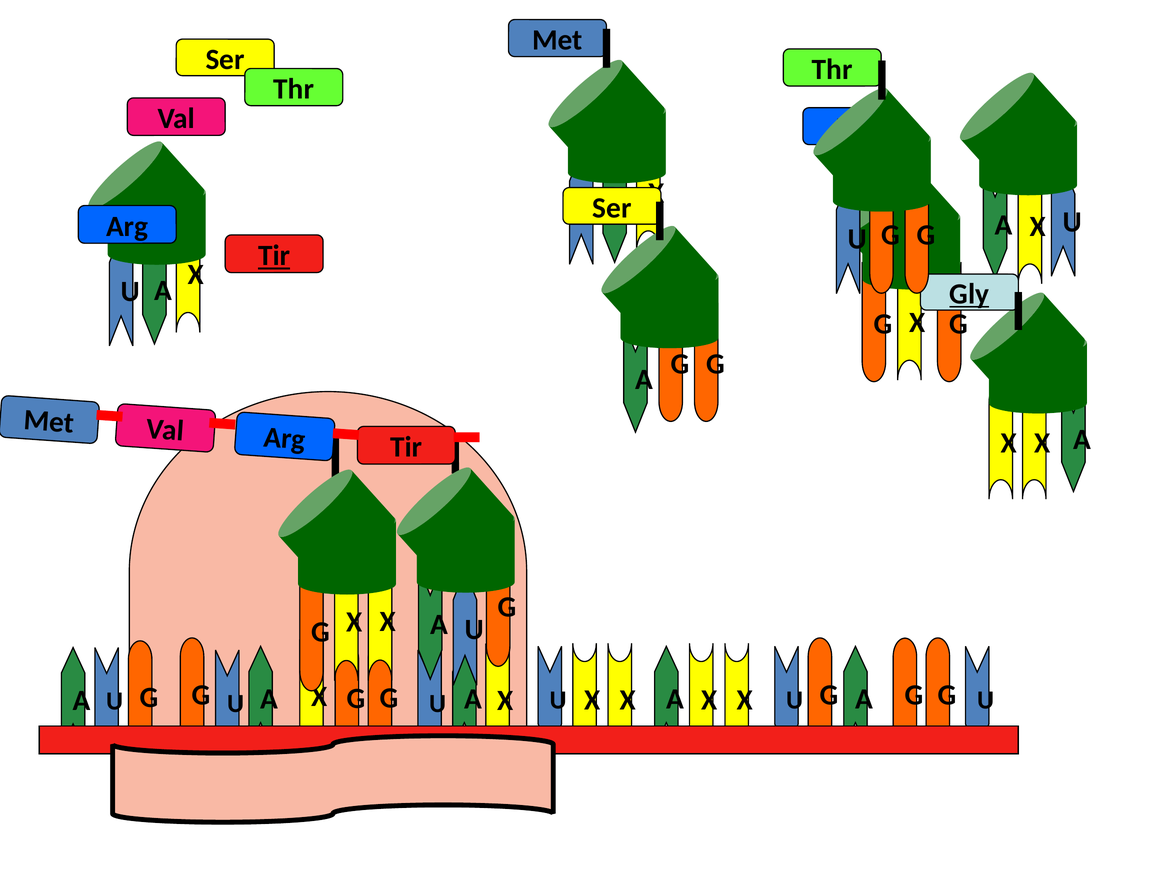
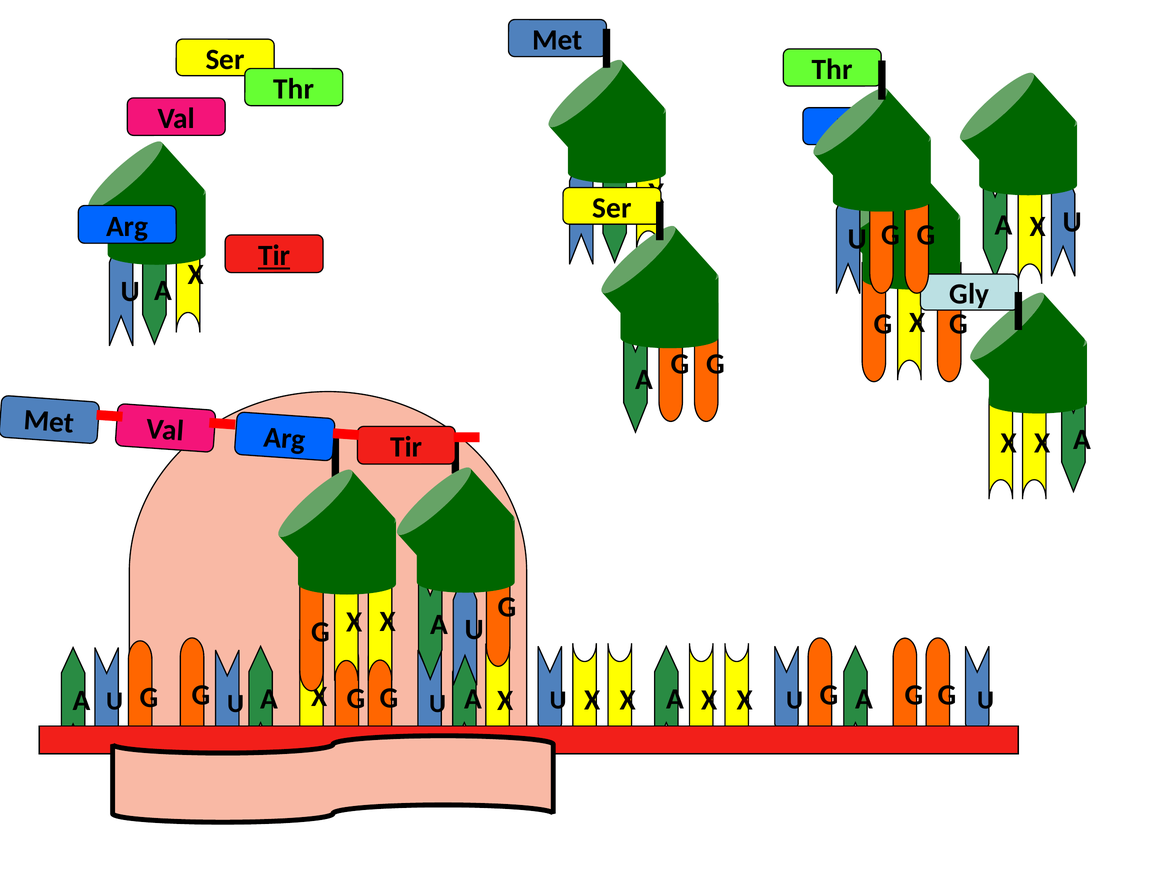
Gly underline: present -> none (969, 294)
